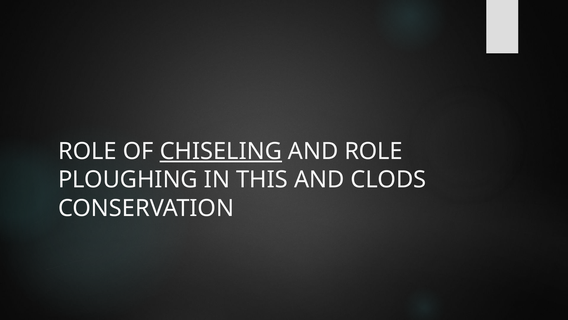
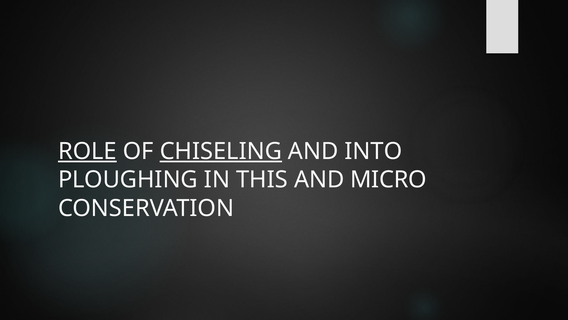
ROLE underline: none -> present (87, 151)
AND ROLE: ROLE -> INTO (373, 151)
CLODS: CLODS -> MICRO (388, 179)
